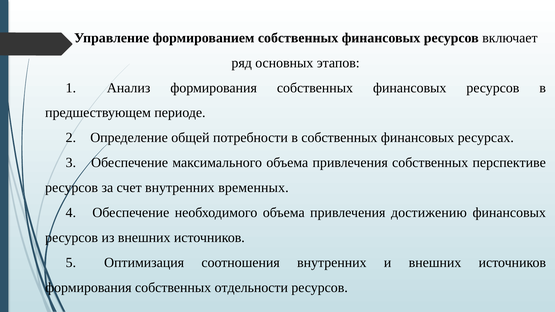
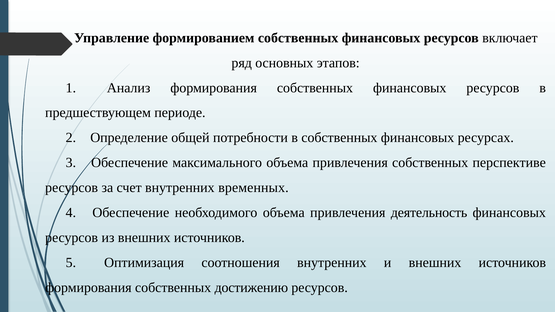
достижению: достижению -> деятельность (429, 213)
отдельности: отдельности -> достижению (251, 288)
